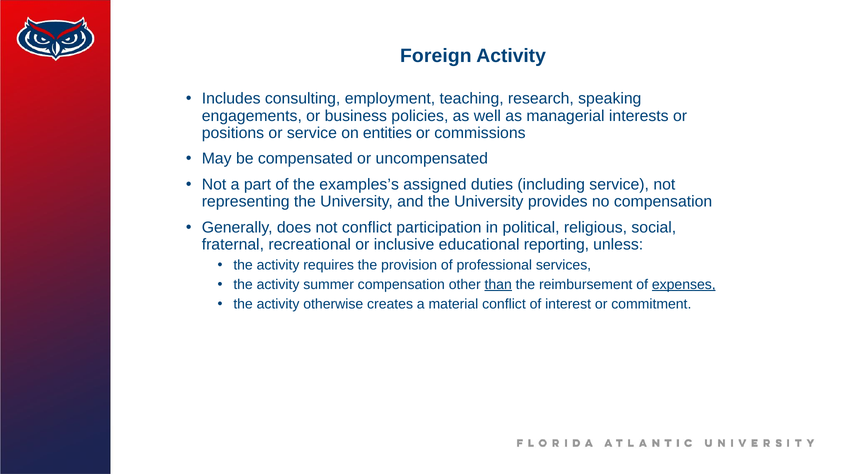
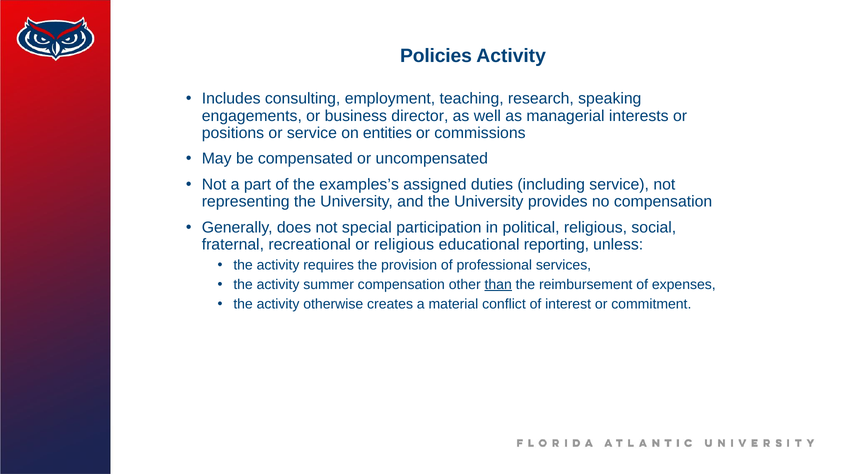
Foreign: Foreign -> Policies (436, 56)
policies: policies -> director (420, 116)
not conflict: conflict -> special (367, 228)
or inclusive: inclusive -> religious (404, 245)
expenses underline: present -> none (684, 285)
